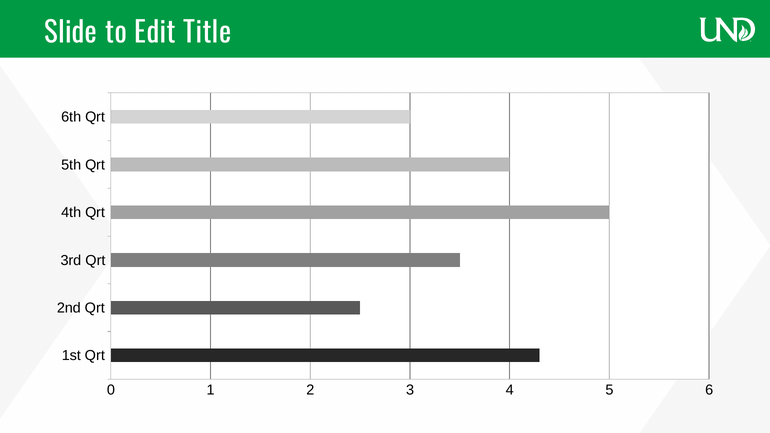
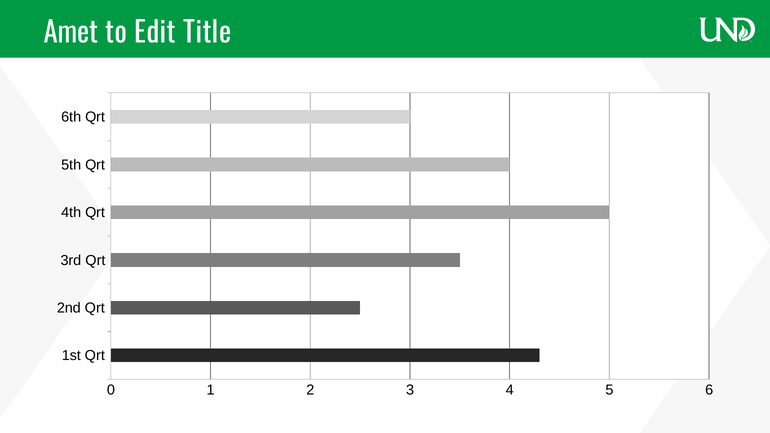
Slide: Slide -> Amet (71, 33)
